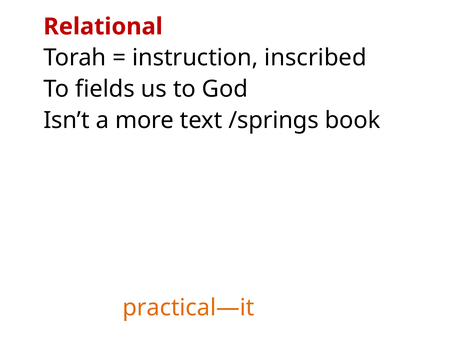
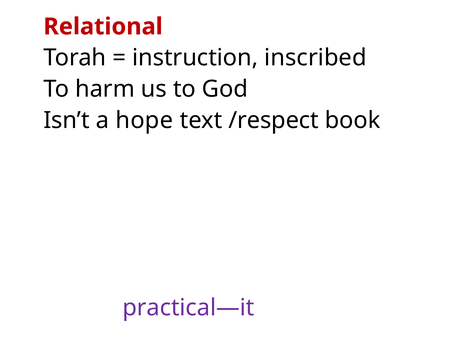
fields: fields -> harm (105, 89)
more: more -> hope (144, 120)
/springs: /springs -> /respect (274, 120)
practical—it colour: orange -> purple (188, 307)
